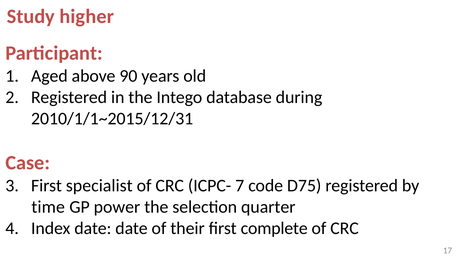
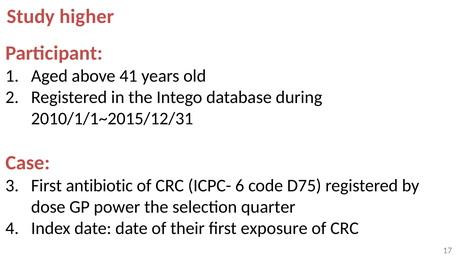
90: 90 -> 41 (128, 76)
specialist: specialist -> antibiotic (99, 186)
7: 7 -> 6 (240, 186)
time: time -> dose (48, 207)
complete: complete -> exposure (274, 228)
